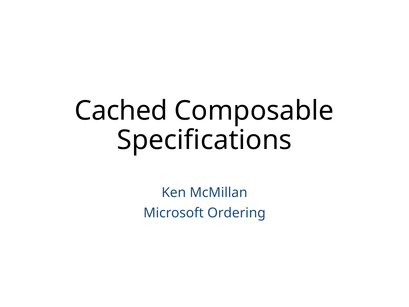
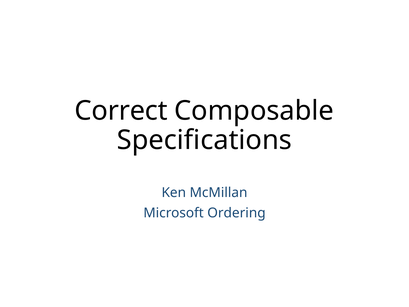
Cached: Cached -> Correct (121, 111)
